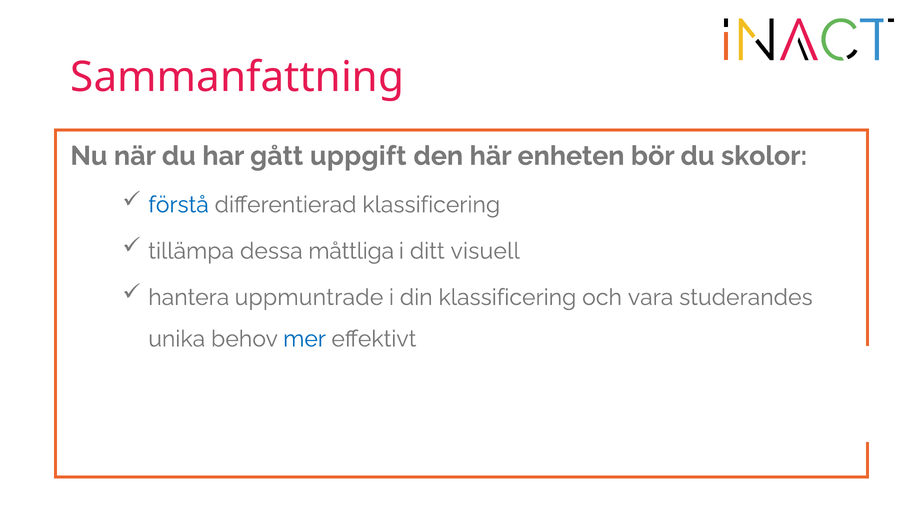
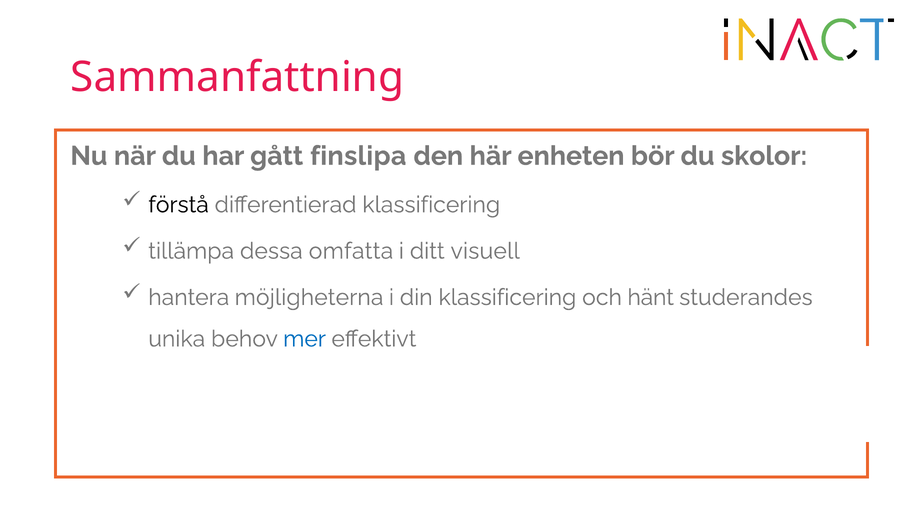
uppgift: uppgift -> finslipa (358, 156)
förstå colour: blue -> black (179, 205)
måttliga: måttliga -> omfatta (351, 251)
uppmuntrade: uppmuntrade -> möjligheterna (309, 297)
vara: vara -> hänt (651, 297)
